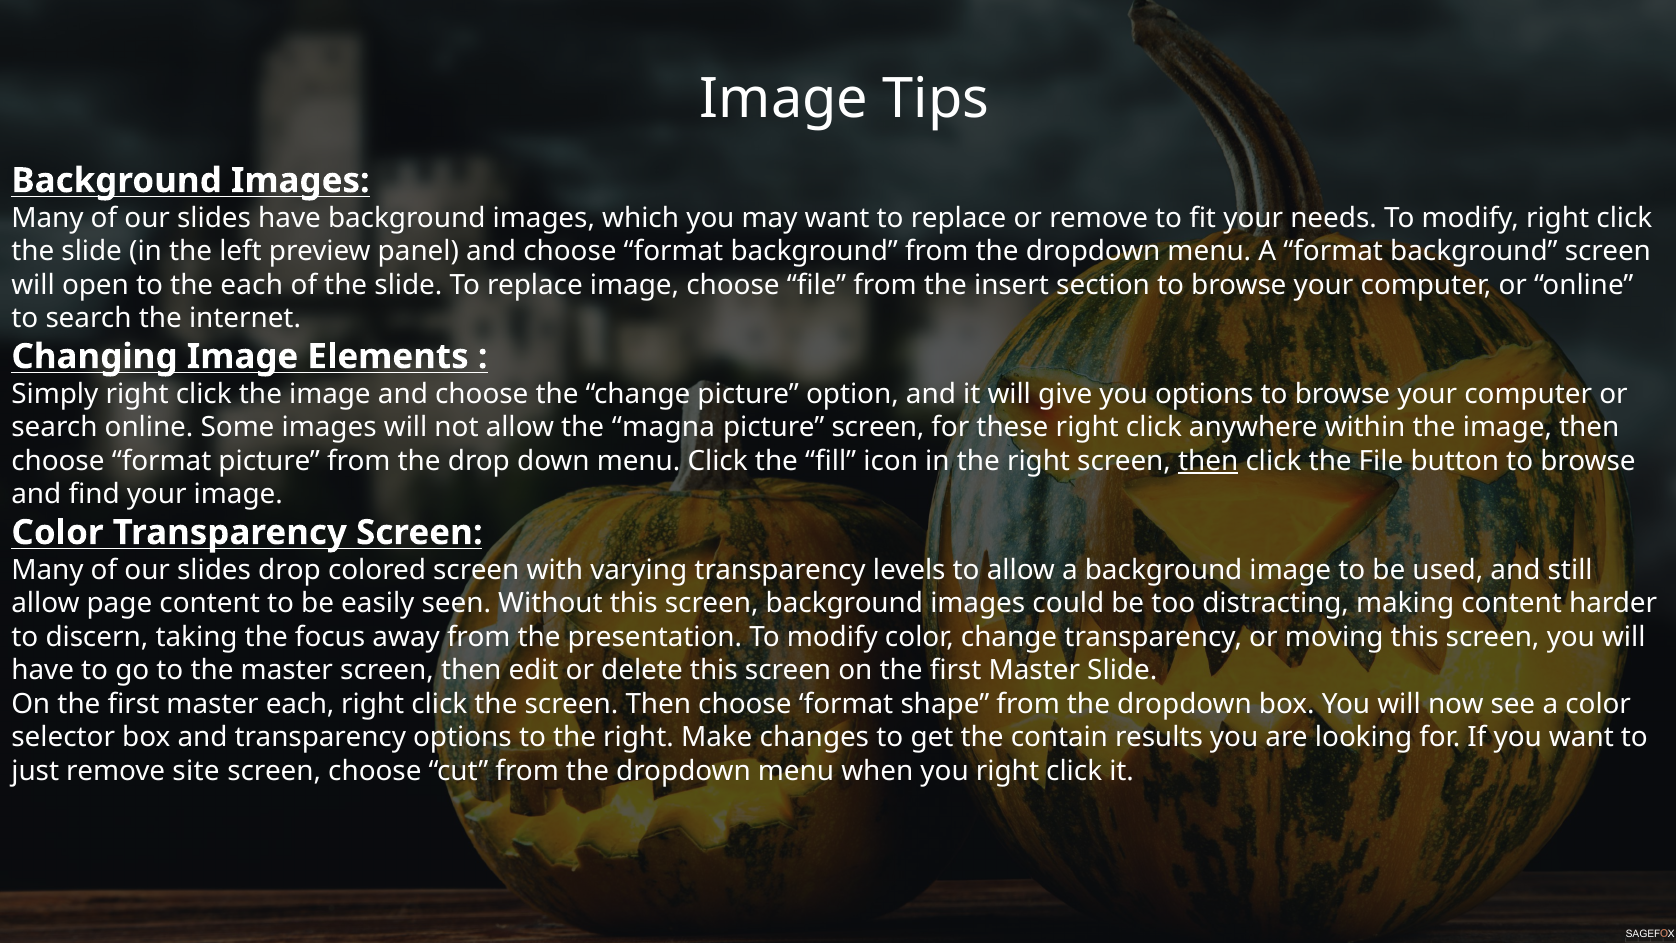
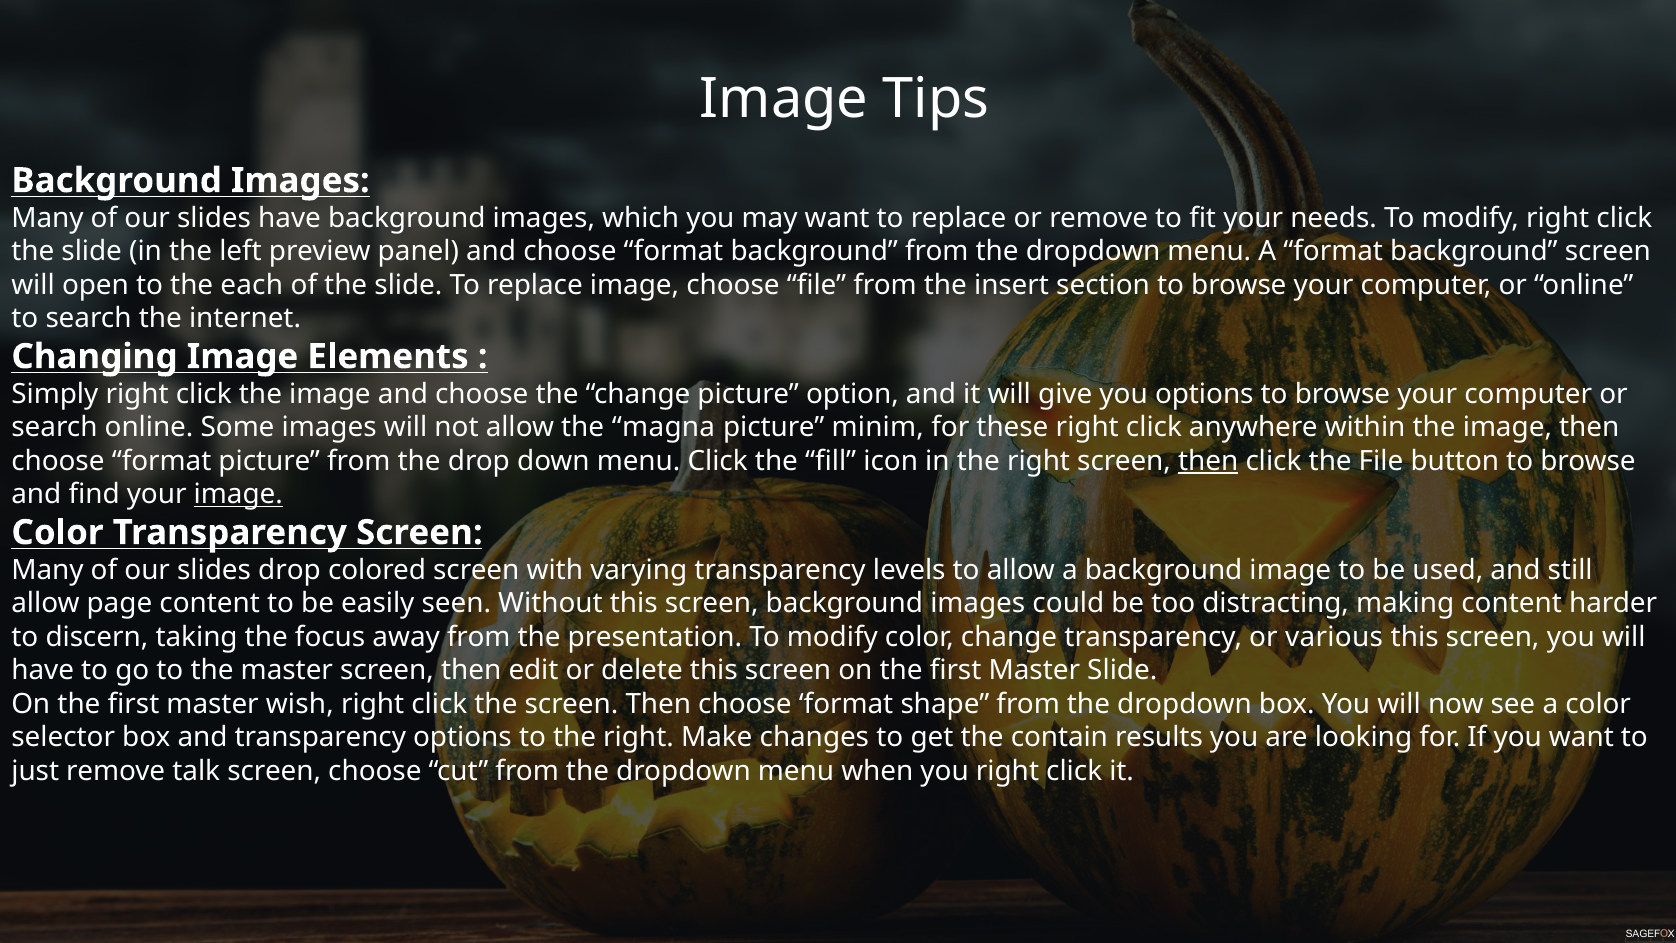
picture screen: screen -> minim (878, 427)
image underline: none -> present (238, 494)
moving: moving -> various (1334, 637)
master each: each -> wish (300, 704)
site: site -> talk (196, 771)
